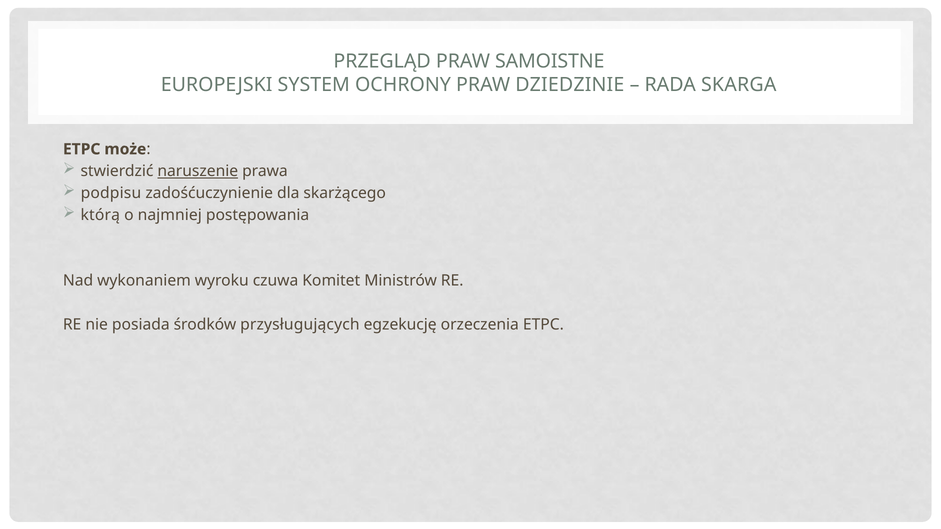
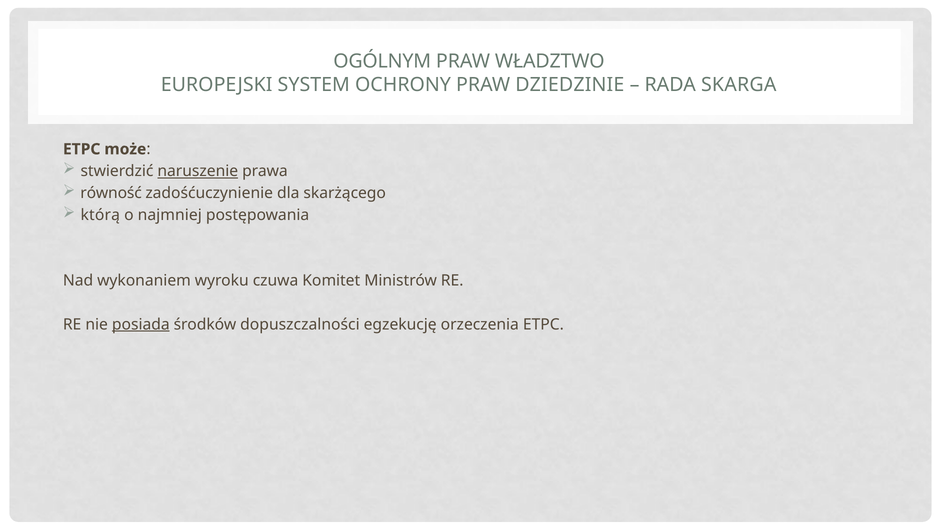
PRZEGLĄD: PRZEGLĄD -> OGÓLNYM (382, 61)
SAMOISTNE: SAMOISTNE -> WŁADZTWO (550, 61)
podpisu: podpisu -> równość (111, 193)
posiada underline: none -> present (141, 325)
przysługujących: przysługujących -> dopuszczalności (300, 325)
